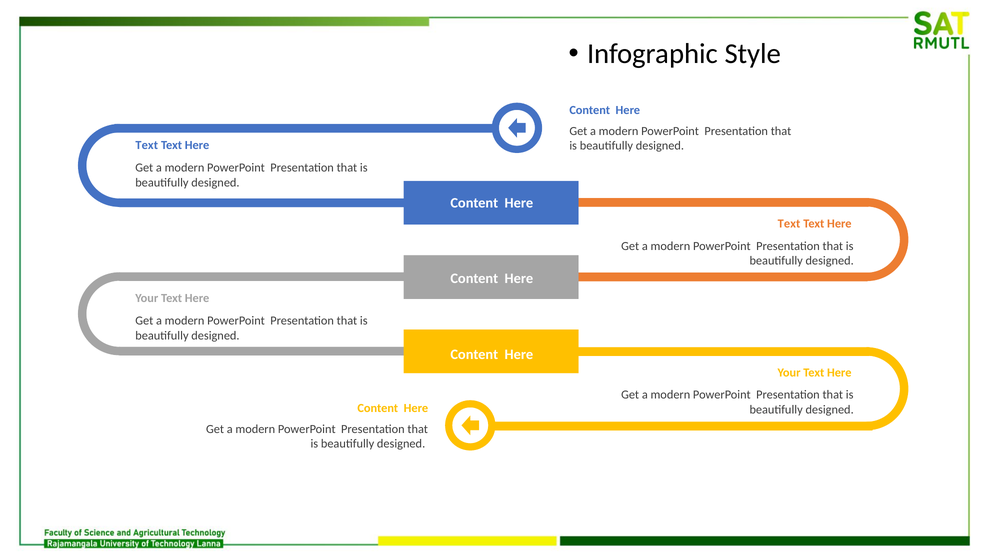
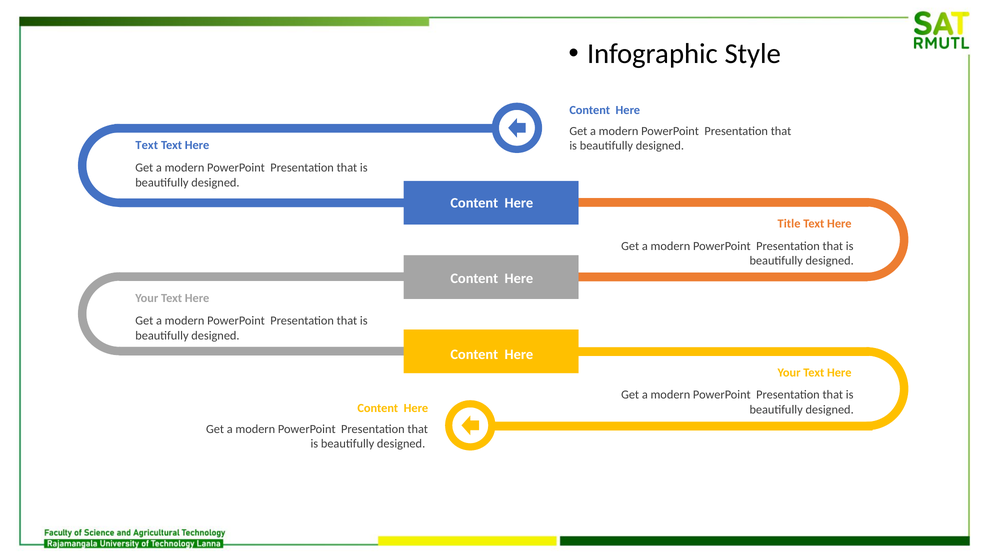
Text: Text -> Title (789, 224)
